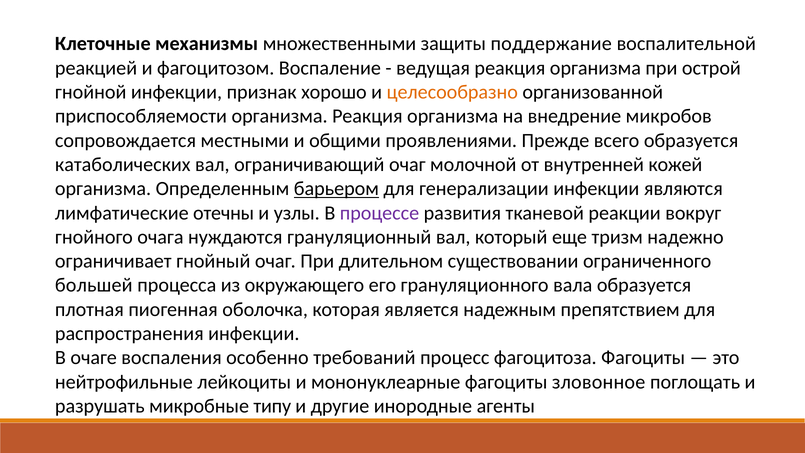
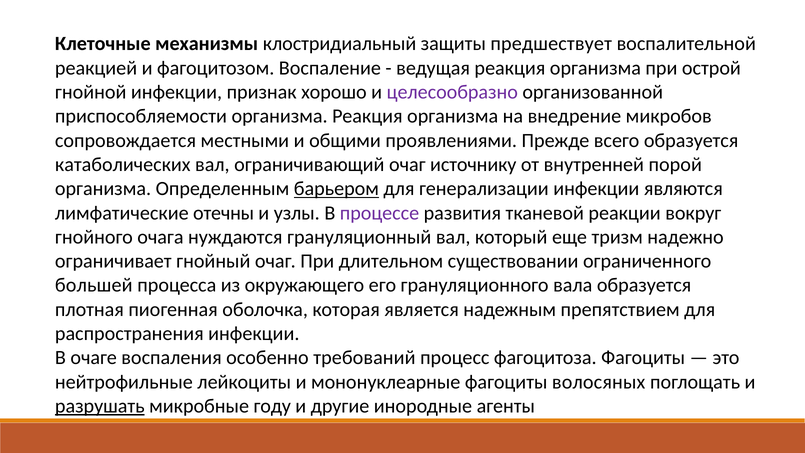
множественными: множественными -> клостридиальный (340, 44)
поддержание: поддержание -> предшествует (551, 44)
целесообразно colour: orange -> purple (452, 92)
молочной: молочной -> источнику (473, 164)
кожей: кожей -> порой (675, 164)
зловонное: зловонное -> волосяных (599, 382)
разрушать underline: none -> present (100, 406)
типу: типу -> году (272, 406)
